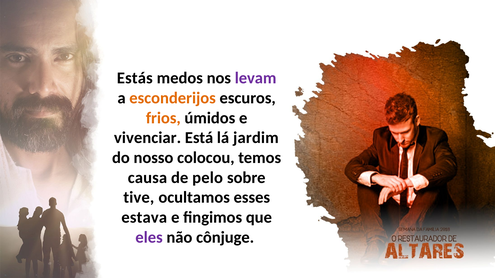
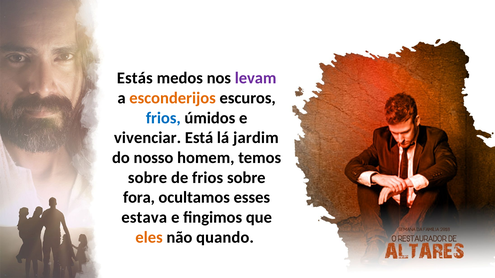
frios colour: orange -> blue (163, 118)
colocou: colocou -> homem (206, 158)
causa: causa -> sobre (147, 177)
de pelo: pelo -> frios (208, 177)
tive: tive -> fora (139, 197)
eles colour: purple -> orange (149, 237)
cônjuge: cônjuge -> quando (225, 237)
